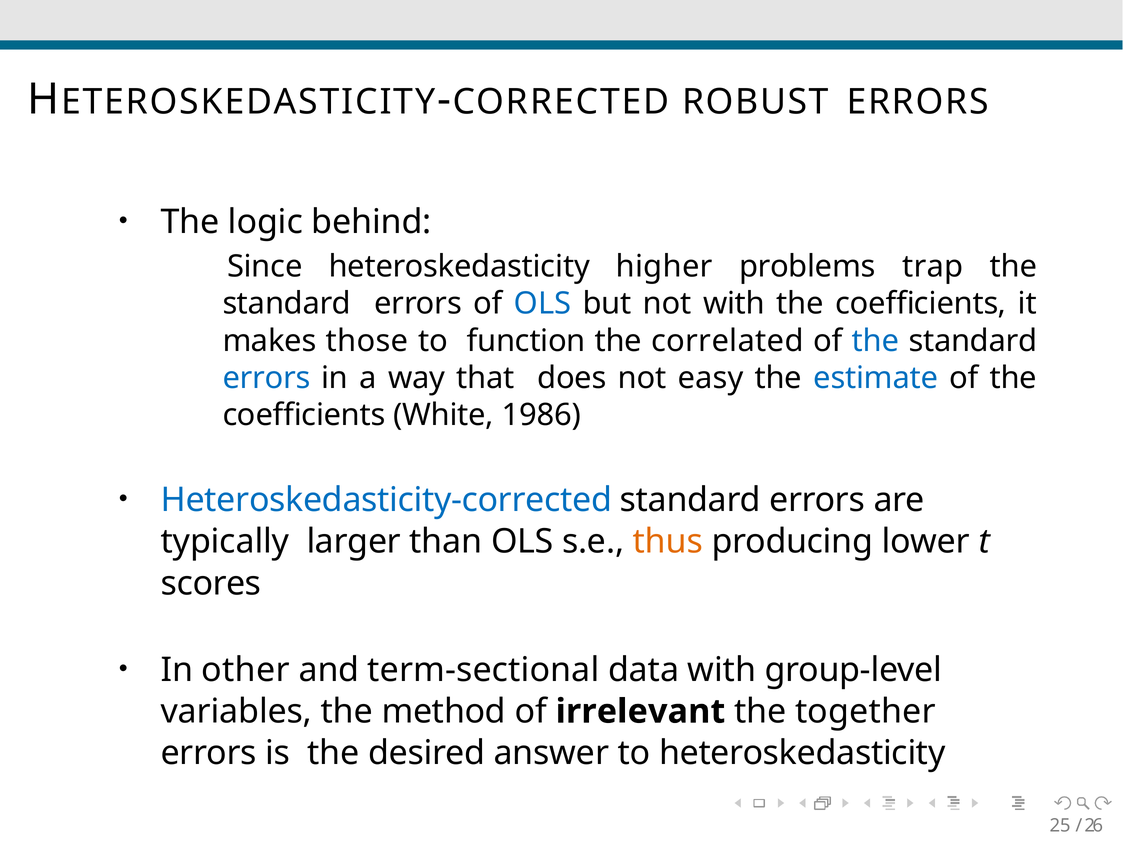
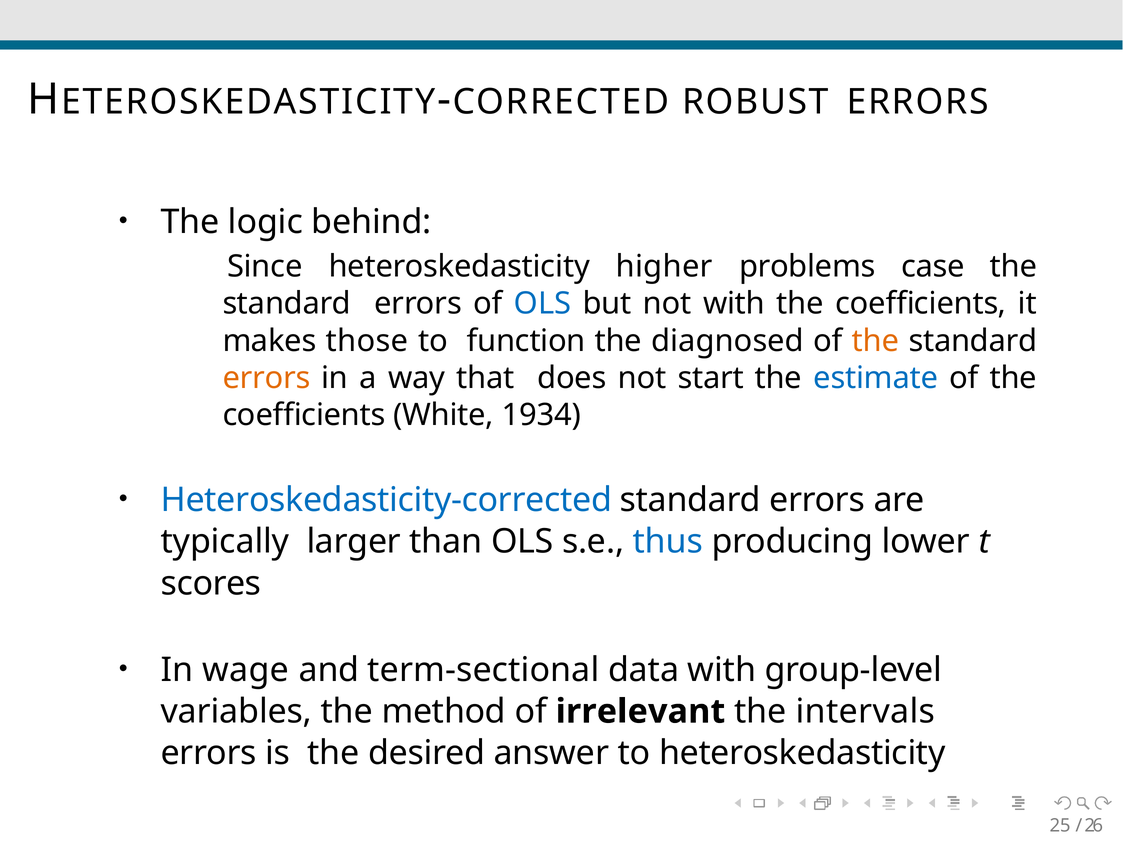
trap: trap -> case (933, 266)
correlated: correlated -> diagnosed (728, 341)
the colour: blue -> orange (875, 341)
errors colour: blue -> orange (266, 378)
easy: easy -> start (711, 378)
1986: 1986 -> 1934 (541, 415)
thus colour: orange -> blue (668, 542)
other: other -> wage (246, 670)
together: together -> intervals (865, 711)
